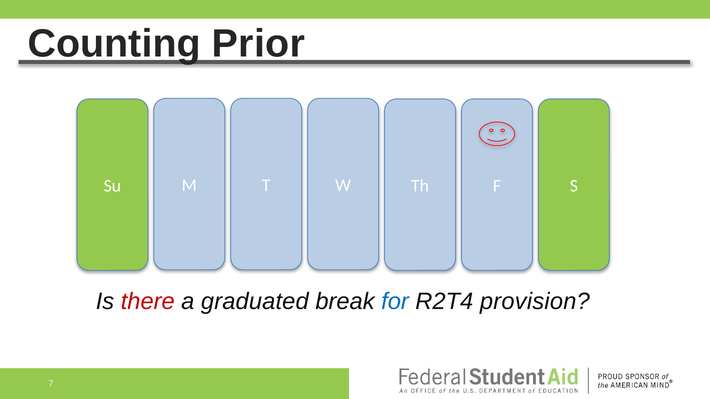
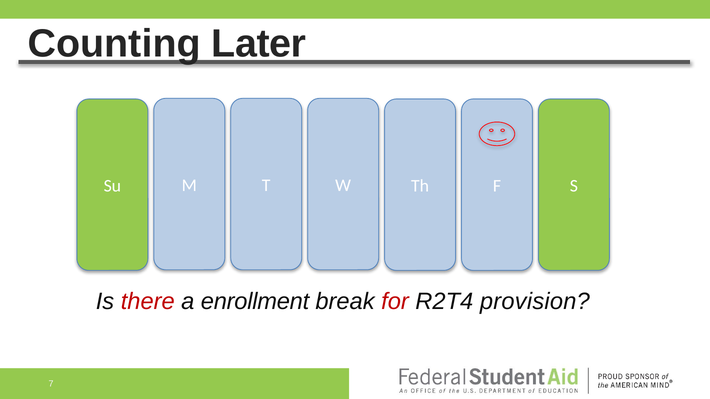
Prior: Prior -> Later (259, 44)
graduated: graduated -> enrollment (255, 302)
for colour: blue -> red (395, 302)
